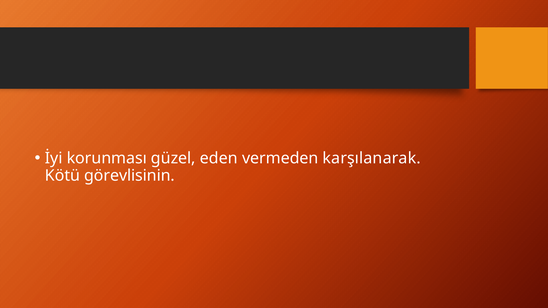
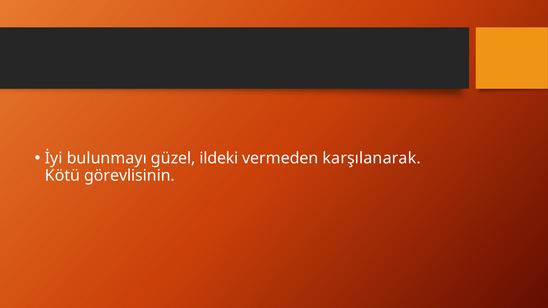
korunması: korunması -> bulunmayı (107, 158)
eden: eden -> ildeki (219, 158)
